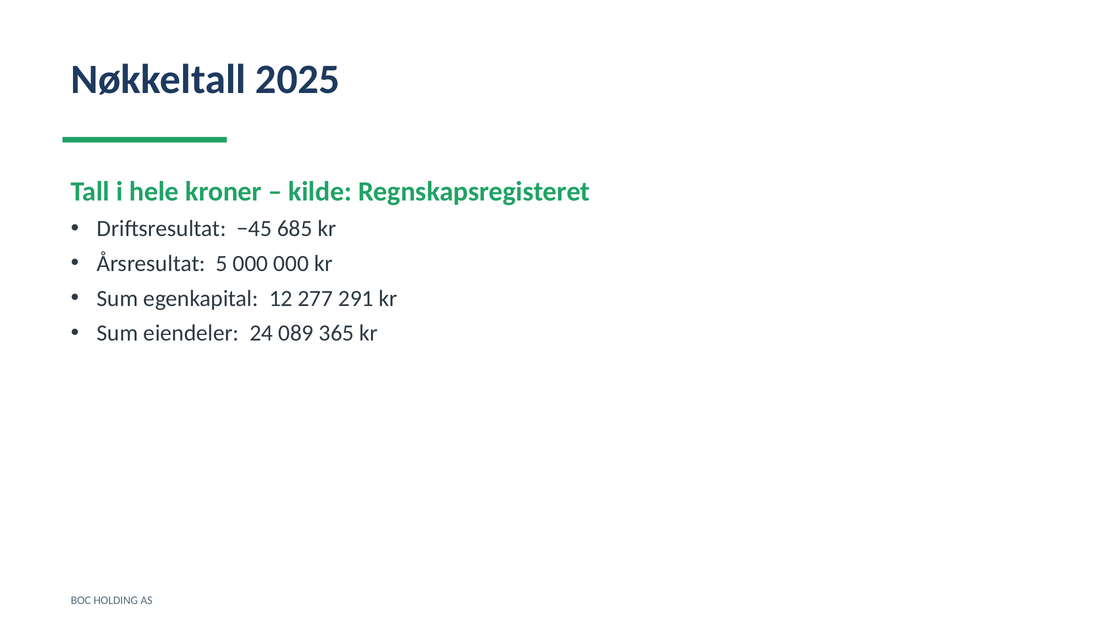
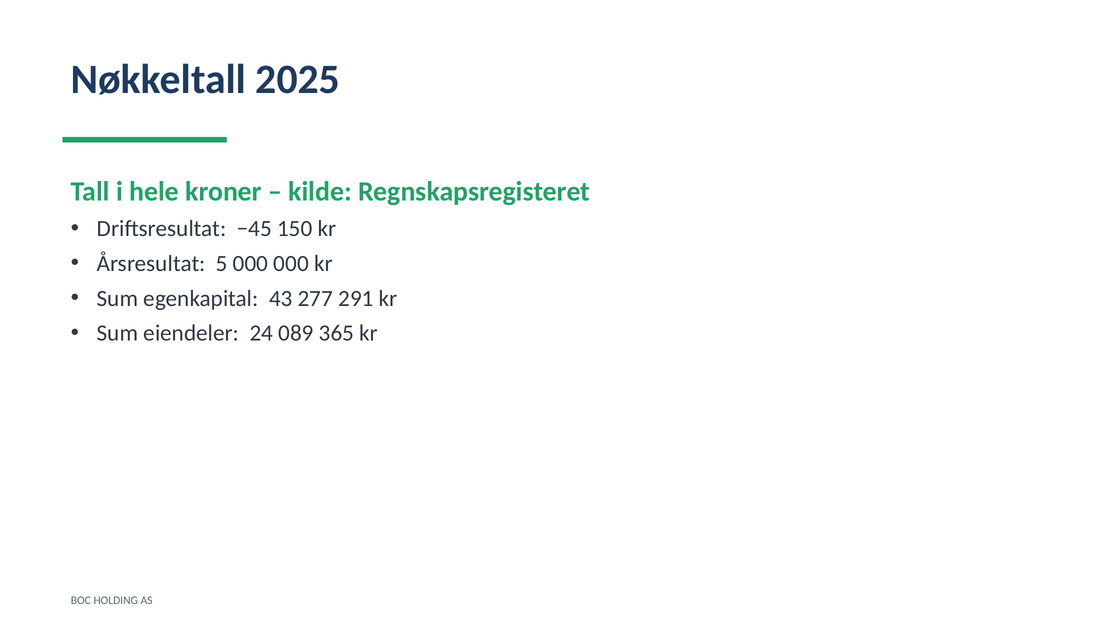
685: 685 -> 150 (295, 229)
12: 12 -> 43 (281, 298)
